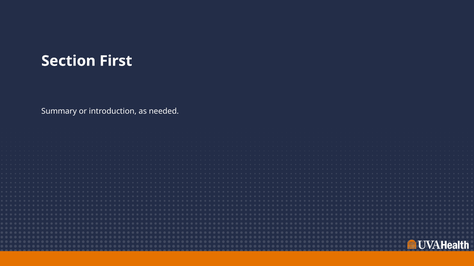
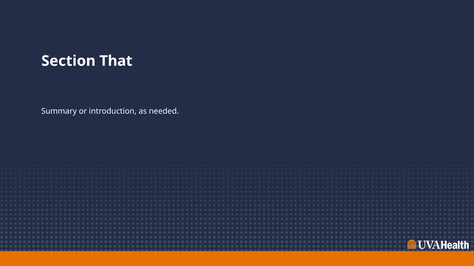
First: First -> That (116, 61)
